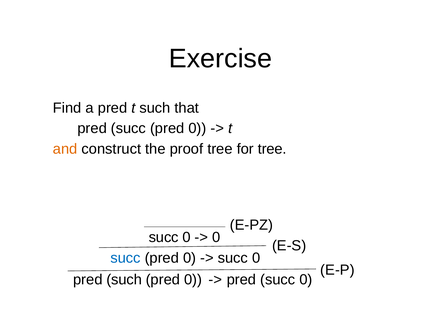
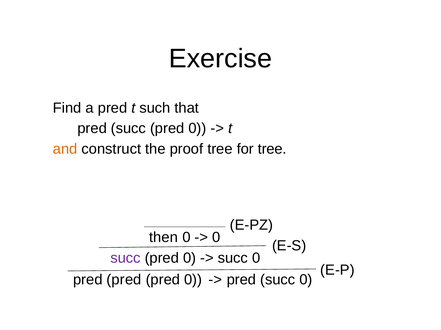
succ: succ -> then (164, 238)
succ colour: blue -> purple (126, 259)
such: such -> pred (124, 280)
